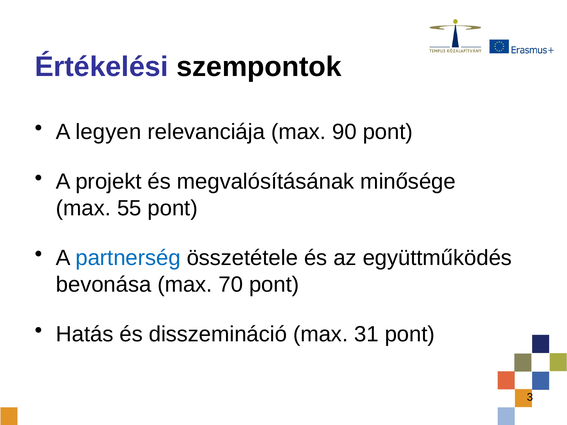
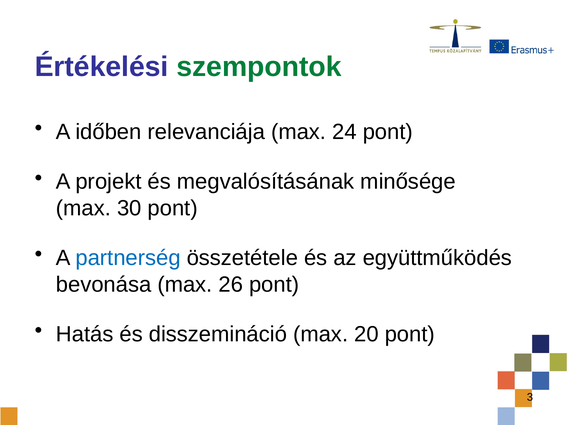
szempontok colour: black -> green (259, 67)
legyen: legyen -> időben (108, 132)
90: 90 -> 24 (344, 132)
55: 55 -> 30 (129, 208)
70: 70 -> 26 (231, 285)
31: 31 -> 20 (366, 334)
